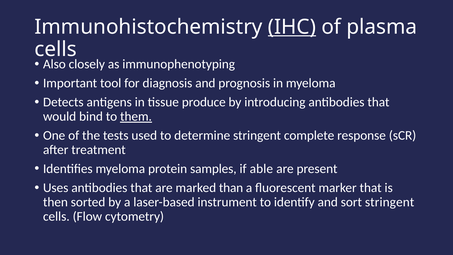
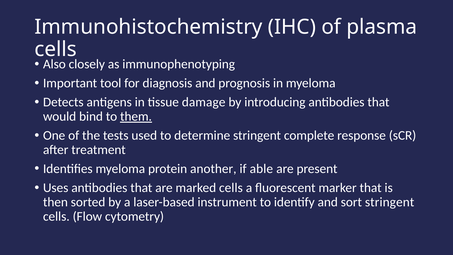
IHC underline: present -> none (292, 27)
produce: produce -> damage (204, 102)
samples: samples -> another (213, 169)
marked than: than -> cells (231, 188)
